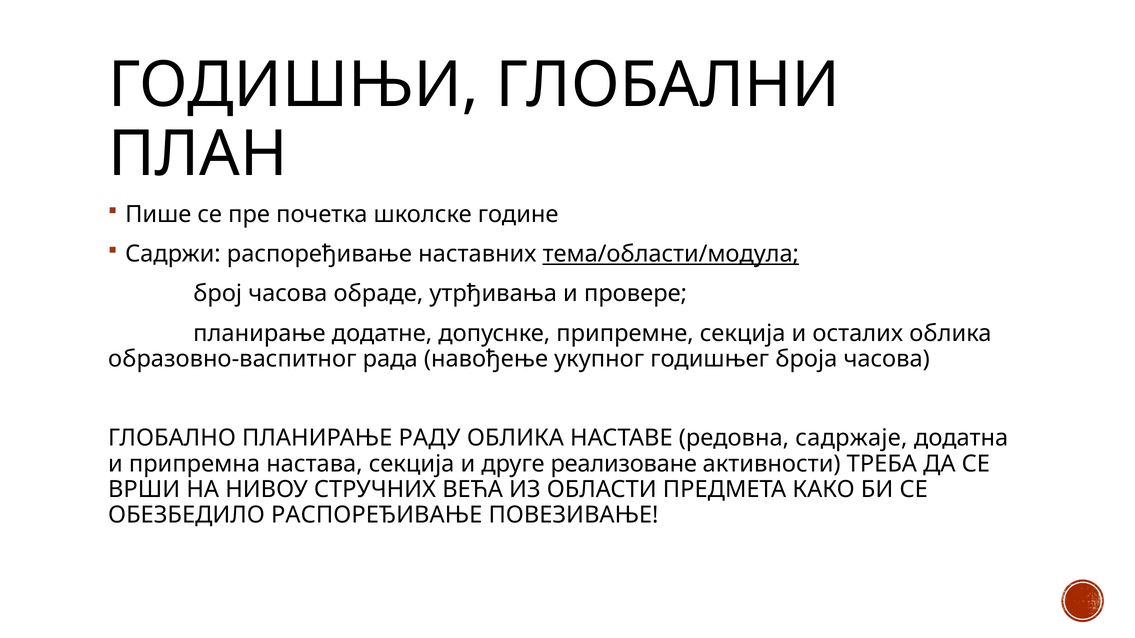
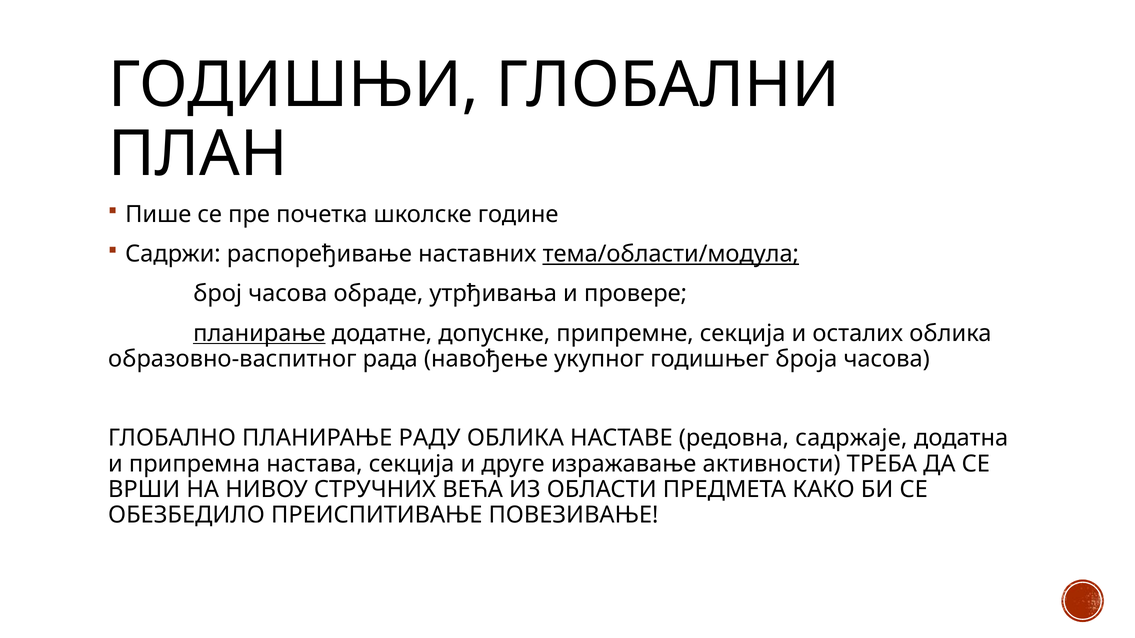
планирање underline: none -> present (259, 334)
реализоване: реализоване -> изражавање (624, 464)
ОБЕЗБЕДИЛО РАСПОРЕЂИВАЊЕ: РАСПОРЕЂИВАЊЕ -> ПРЕИСПИТИВАЊЕ (377, 515)
